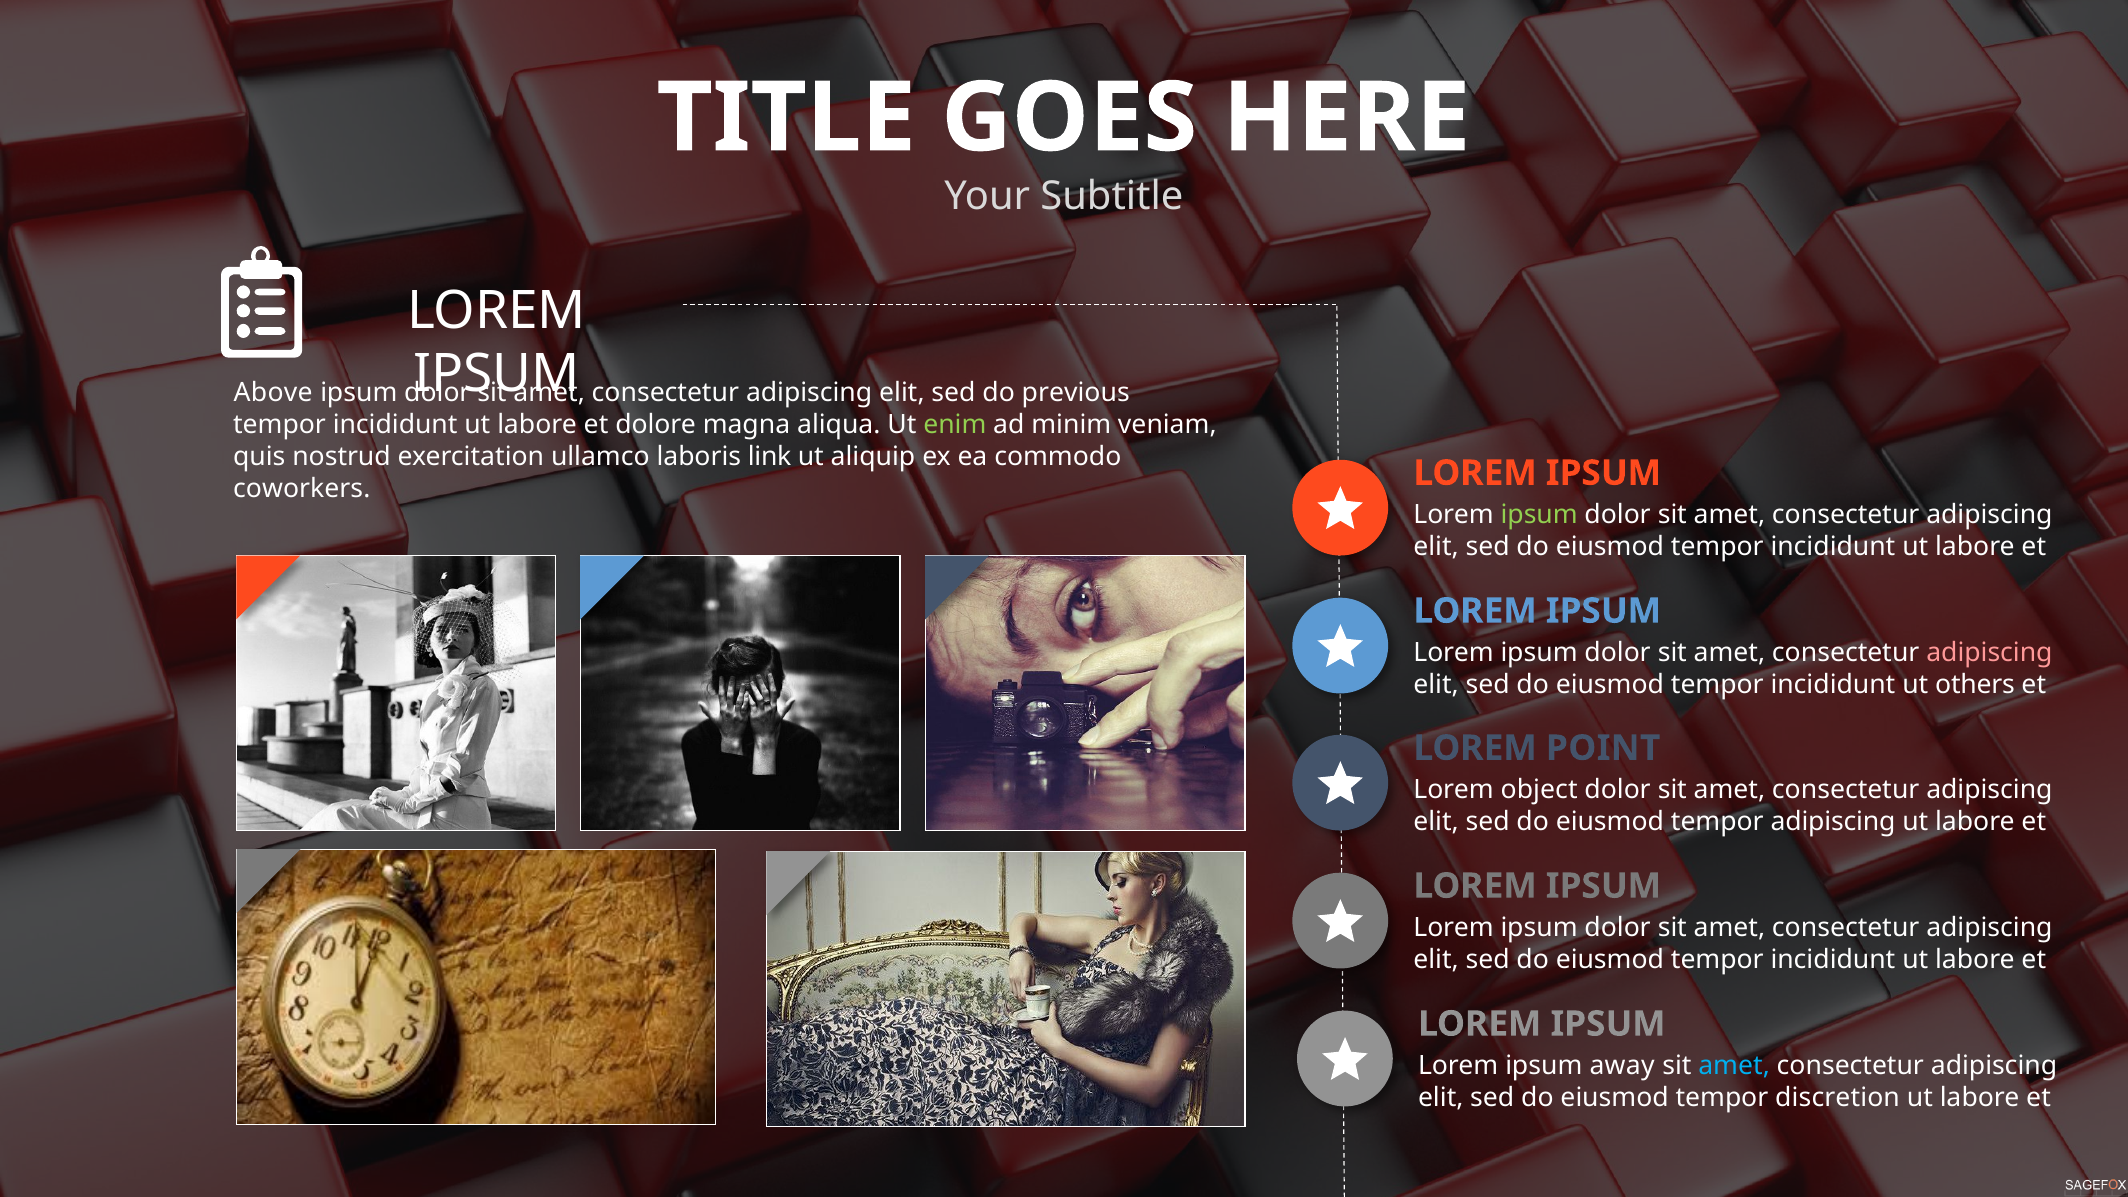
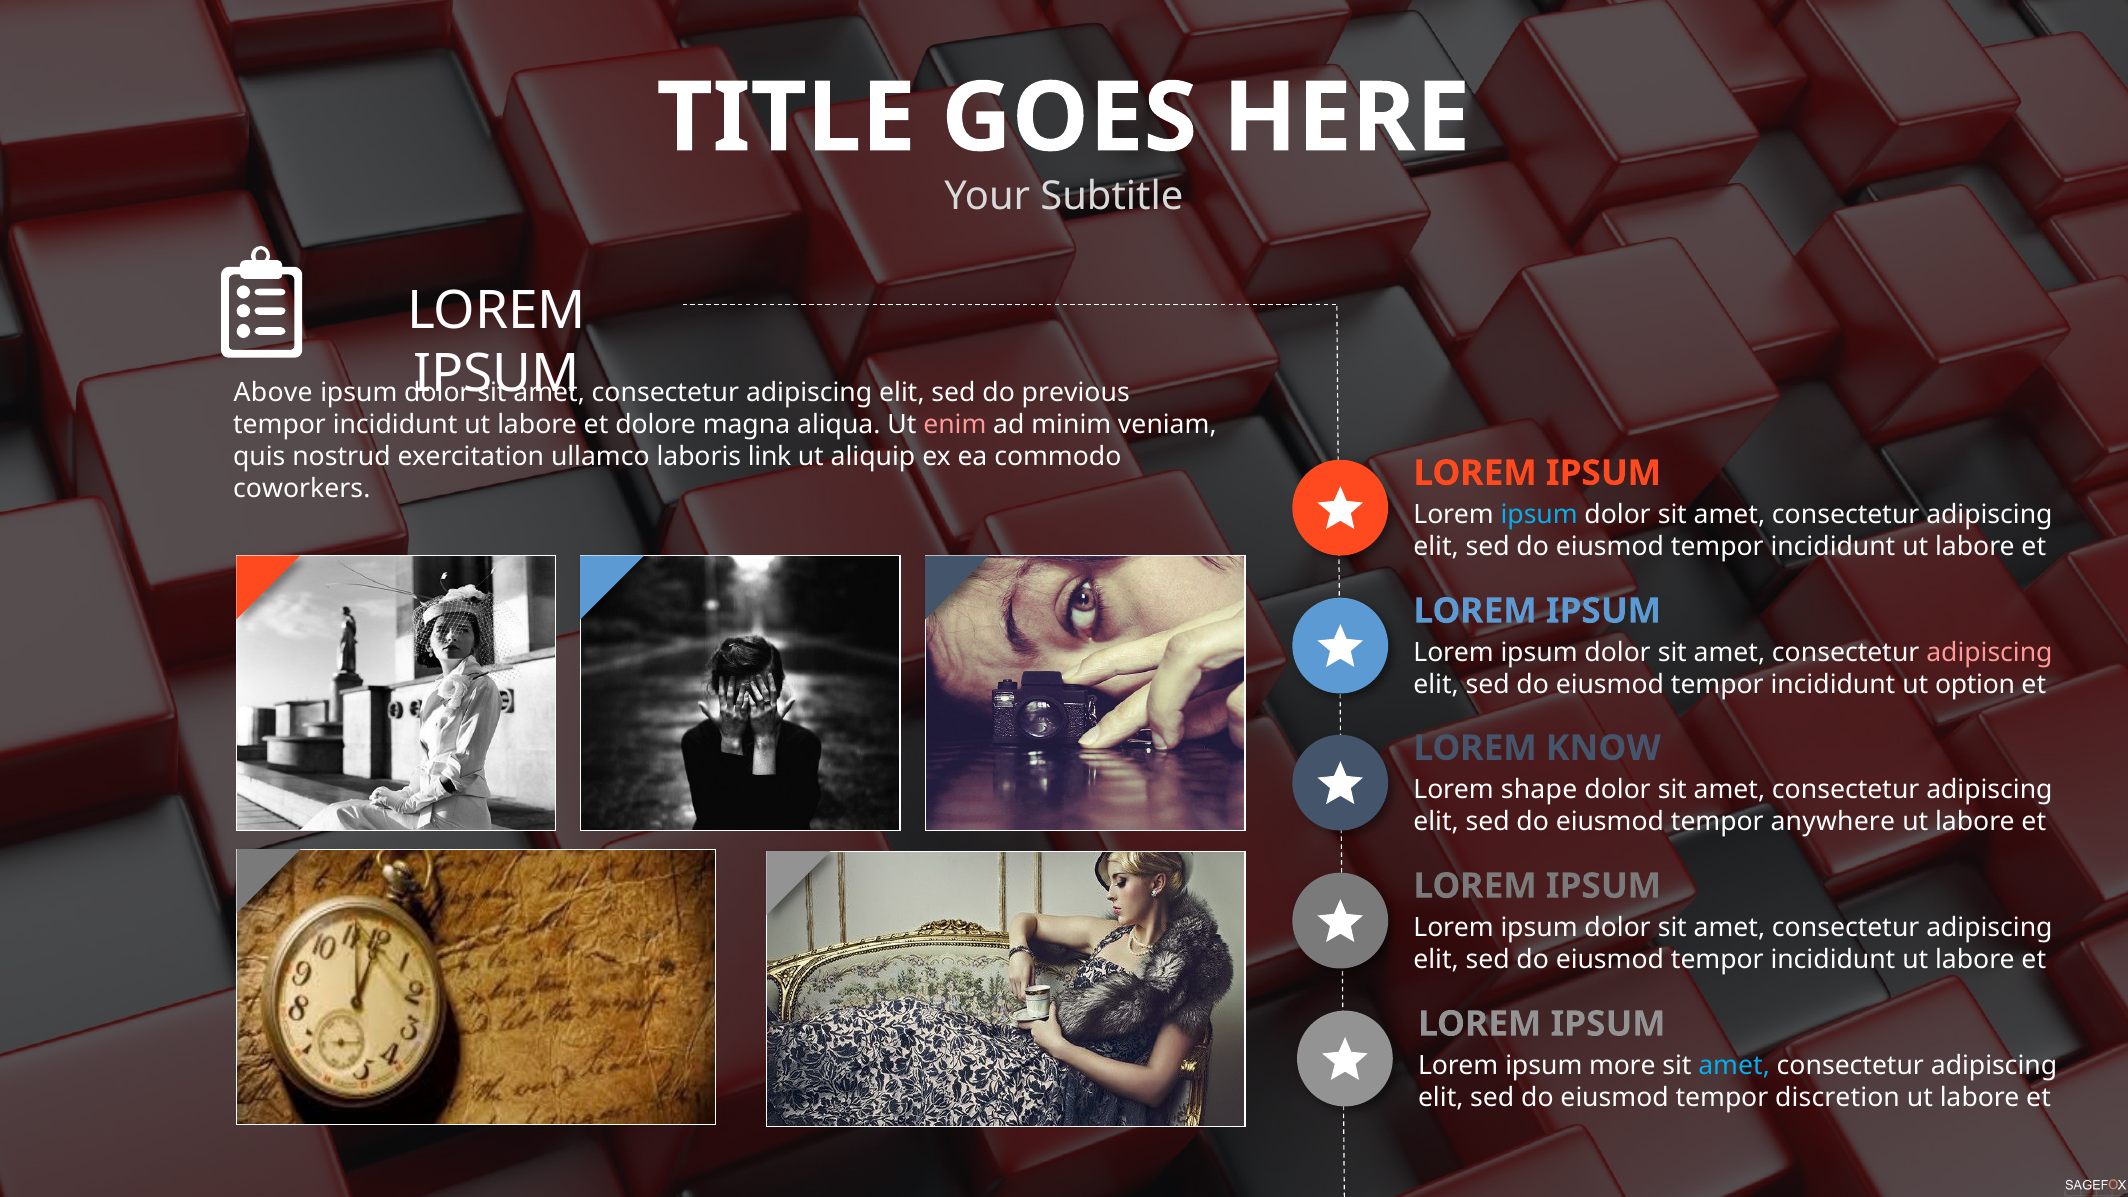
enim colour: light green -> pink (955, 425)
ipsum colour: light green -> light blue (1539, 515)
others: others -> option (1975, 685)
POINT: POINT -> KNOW (1603, 748)
object: object -> shape (1539, 790)
tempor adipiscing: adipiscing -> anywhere (1833, 822)
away: away -> more (1622, 1066)
